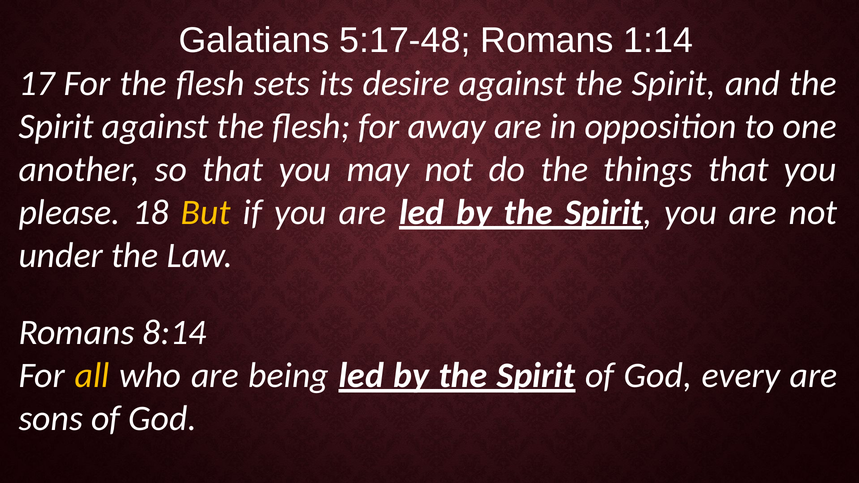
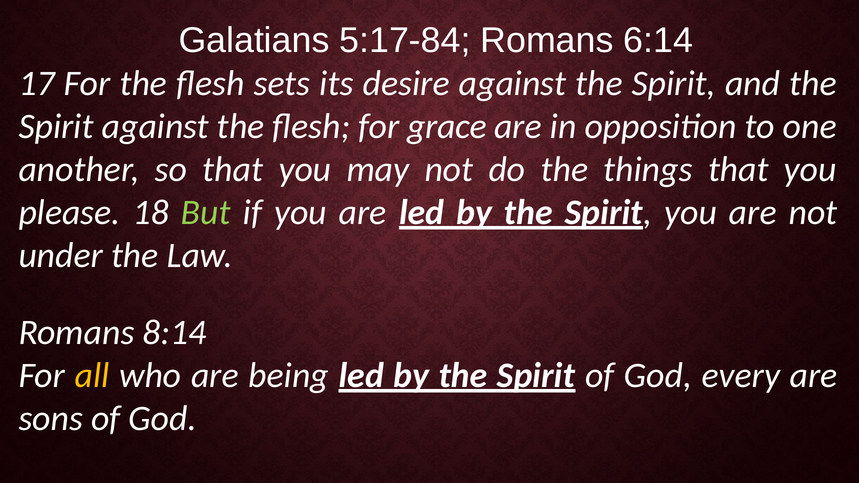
5:17-48: 5:17-48 -> 5:17-84 (405, 41)
1:14: 1:14 -> 6:14 (658, 41)
away: away -> grace (447, 127)
But colour: yellow -> light green (206, 212)
